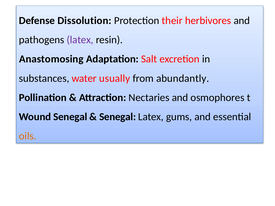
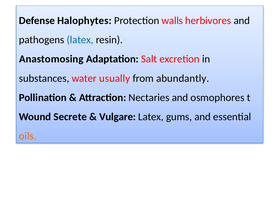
Dissolution: Dissolution -> Halophytes (84, 21)
their: their -> walls (172, 21)
latex colour: purple -> blue (80, 40)
Wound Senegal: Senegal -> Secrete (70, 117)
Senegal: Senegal -> Vulgare (118, 117)
